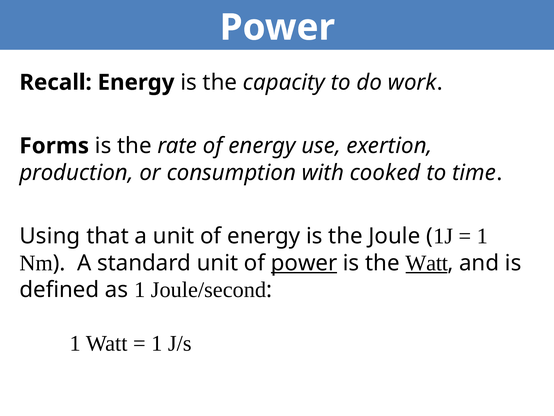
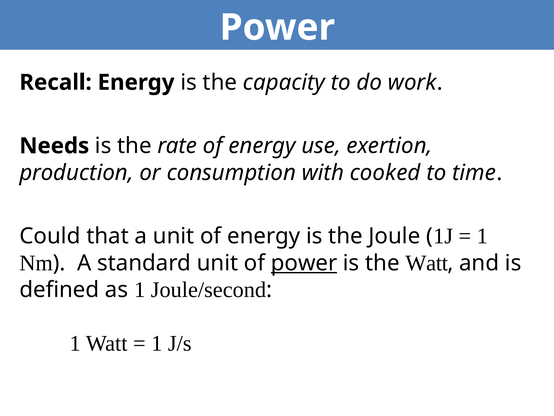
Forms: Forms -> Needs (54, 146)
Using: Using -> Could (50, 236)
Watt underline: present -> none (427, 263)
